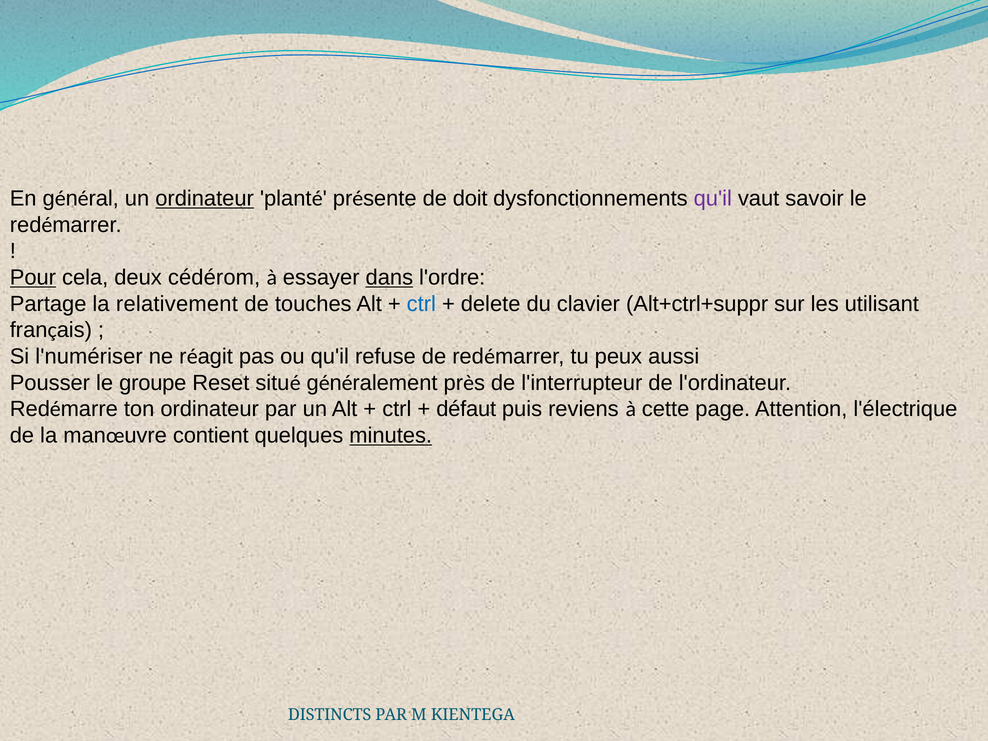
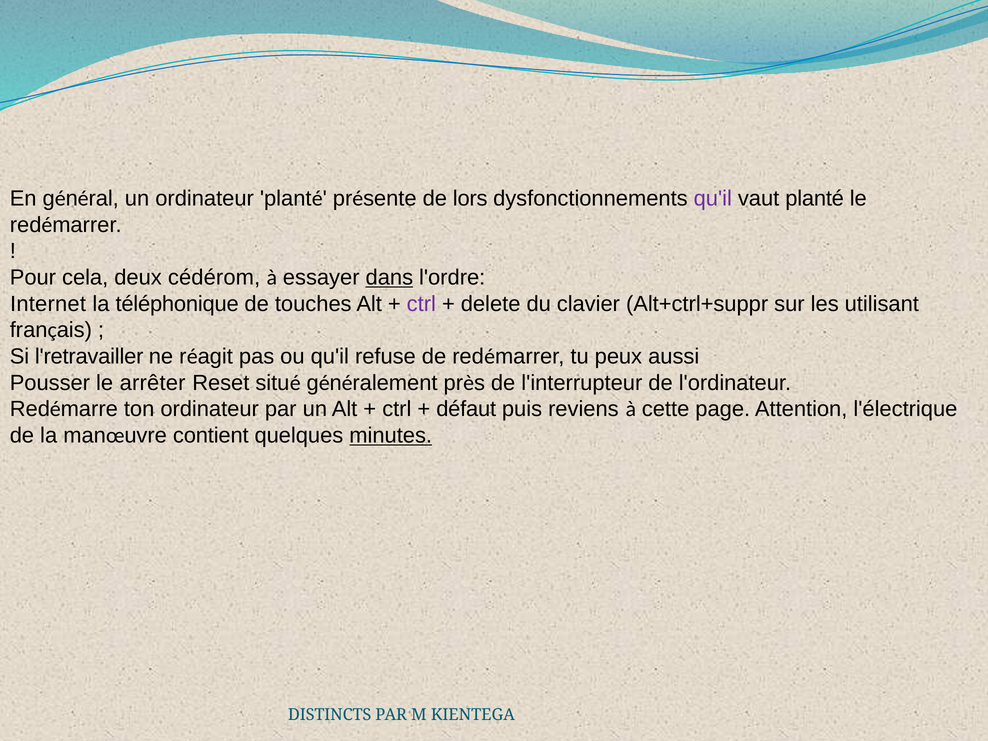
ordinateur underline: present -> none (205, 199)
doit: doit -> lors (470, 199)
vaut savoir: savoir -> planté (815, 199)
Pour underline: present -> none (33, 278)
Partage: Partage -> Internet (48, 304)
relativement: relativement -> téléphonique (177, 304)
ctrl colour: blue -> purple (421, 304)
l'numériser: l'numériser -> l'retravailler (89, 357)
groupe: groupe -> arrêter (153, 383)
